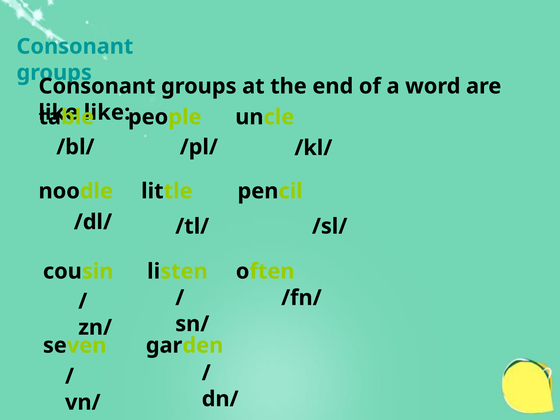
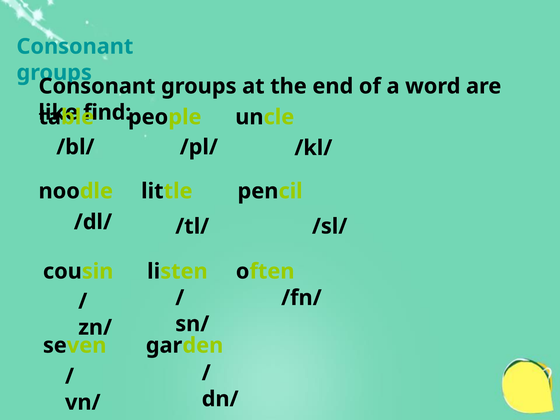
like: like -> find (107, 112)
